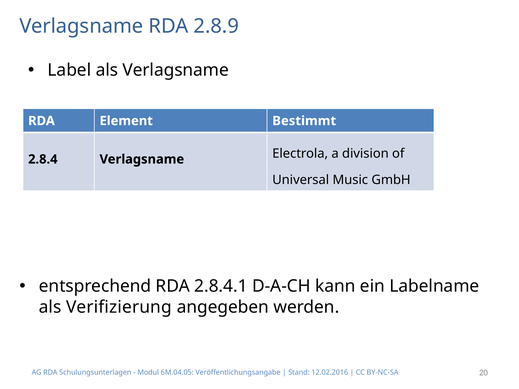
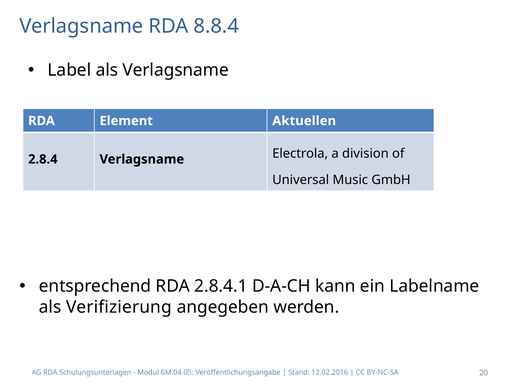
2.8.9: 2.8.9 -> 8.8.4 (216, 26)
Bestimmt: Bestimmt -> Aktuellen (304, 121)
